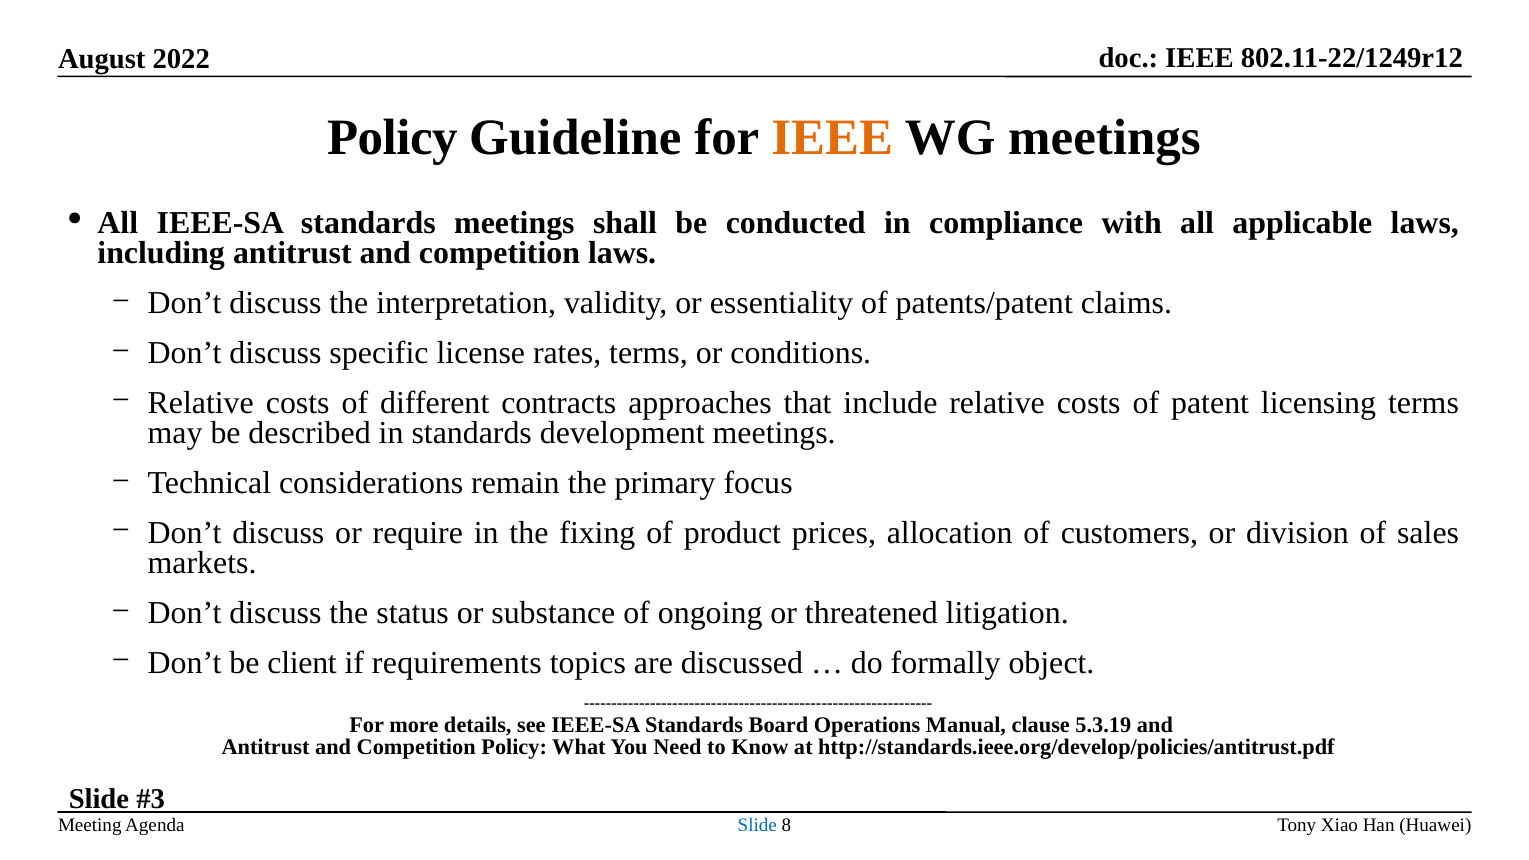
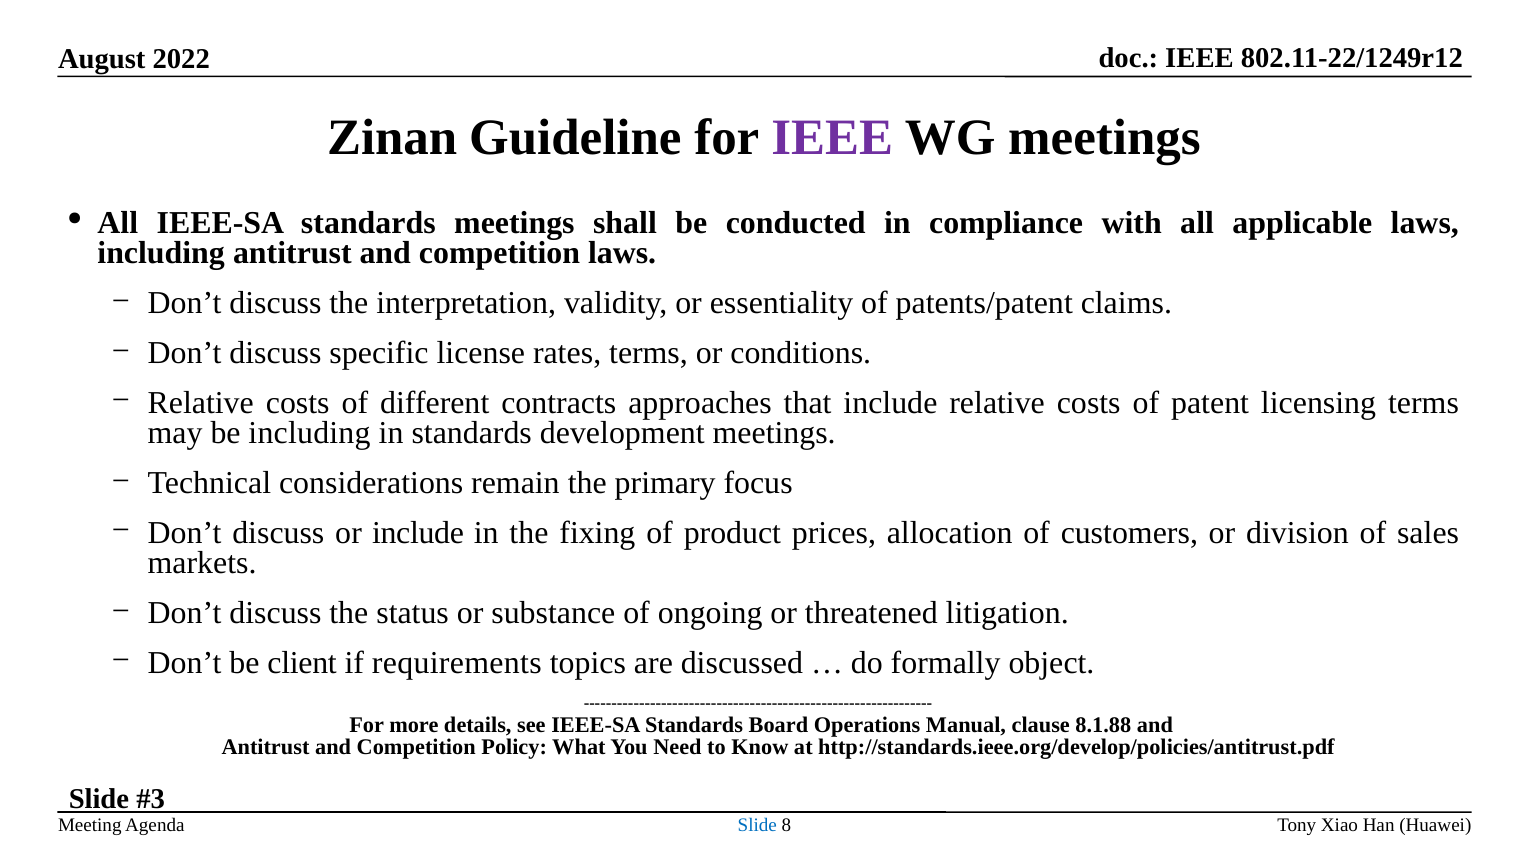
Policy: Policy -> Zinan (392, 137)
IEEE colour: orange -> purple (832, 137)
be described: described -> including (310, 433)
or require: require -> include (418, 533)
5.3.19: 5.3.19 -> 8.1.88 (1103, 726)
